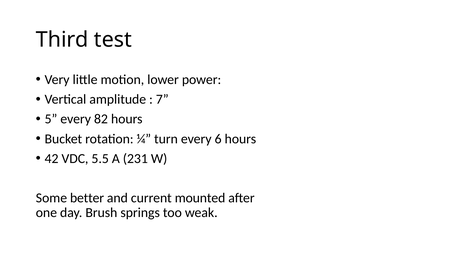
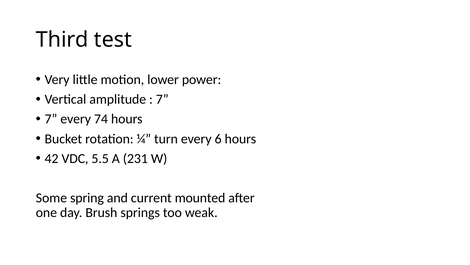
5: 5 -> 7 (51, 119)
82: 82 -> 74 (101, 119)
better: better -> spring (87, 197)
